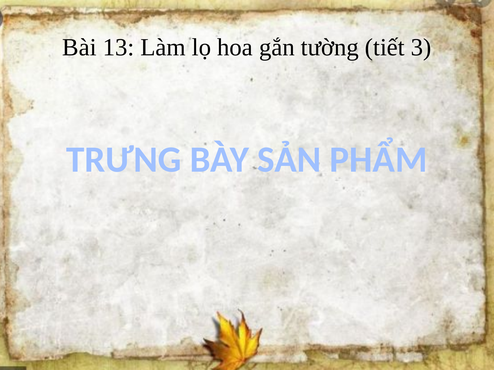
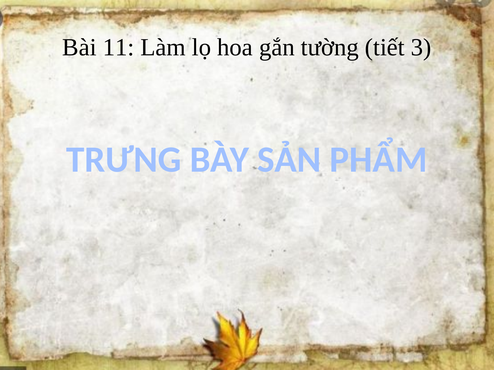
13: 13 -> 11 (118, 47)
